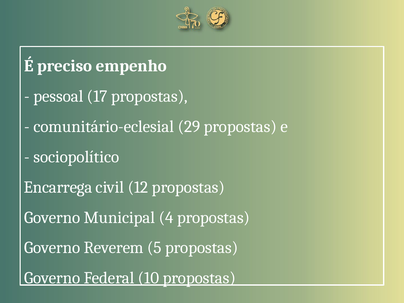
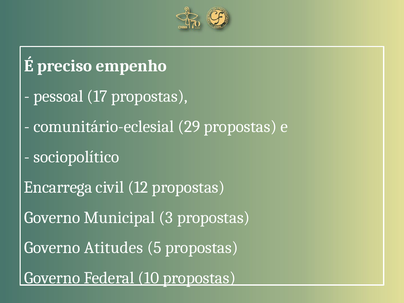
4: 4 -> 3 (166, 217)
Reverem: Reverem -> Atitudes (114, 248)
